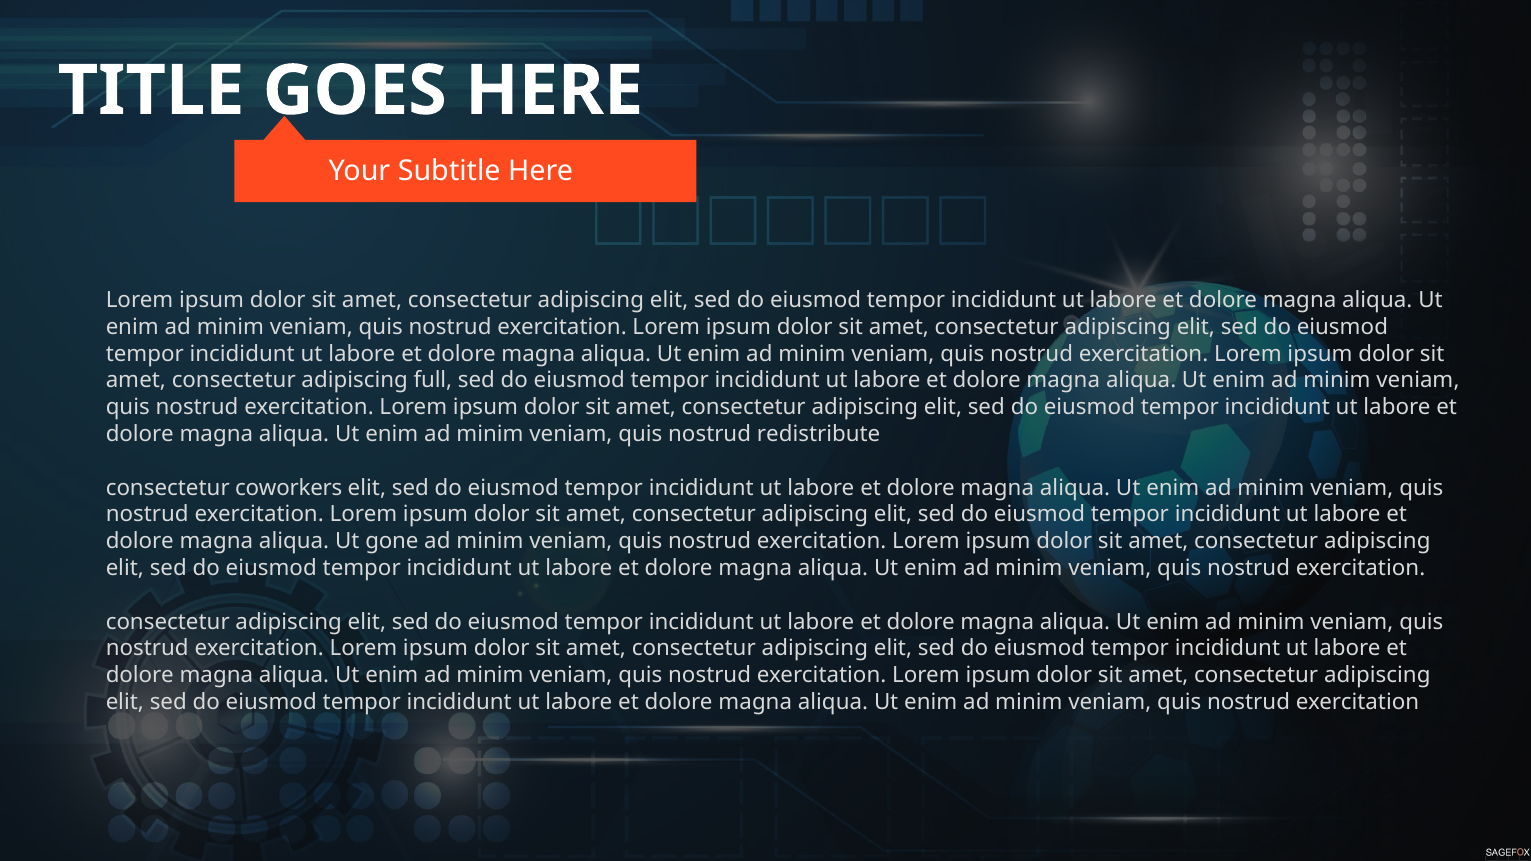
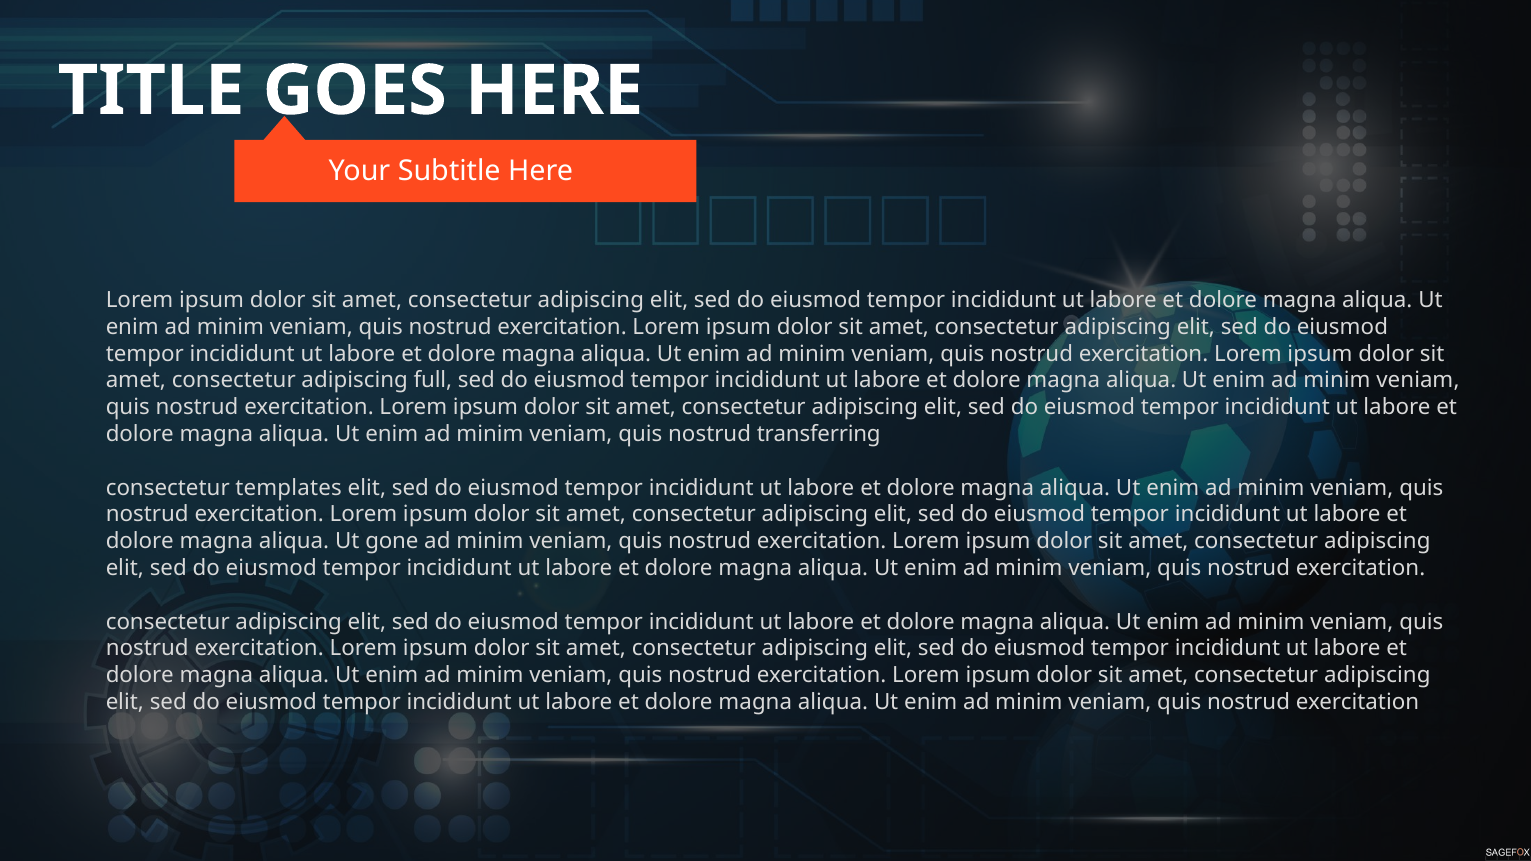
redistribute: redistribute -> transferring (819, 434)
coworkers: coworkers -> templates (289, 488)
